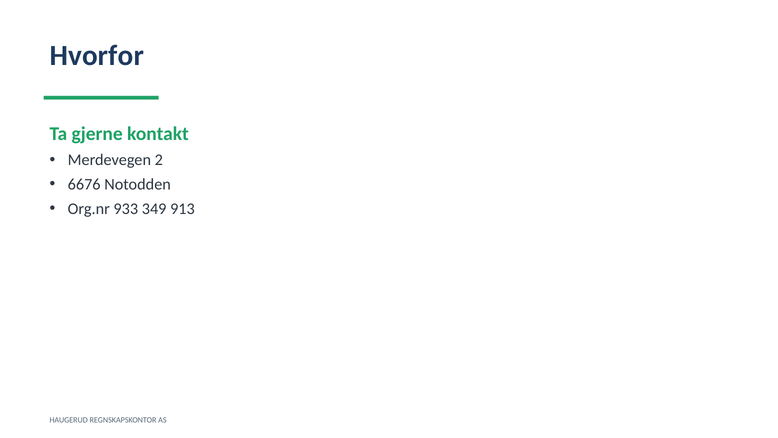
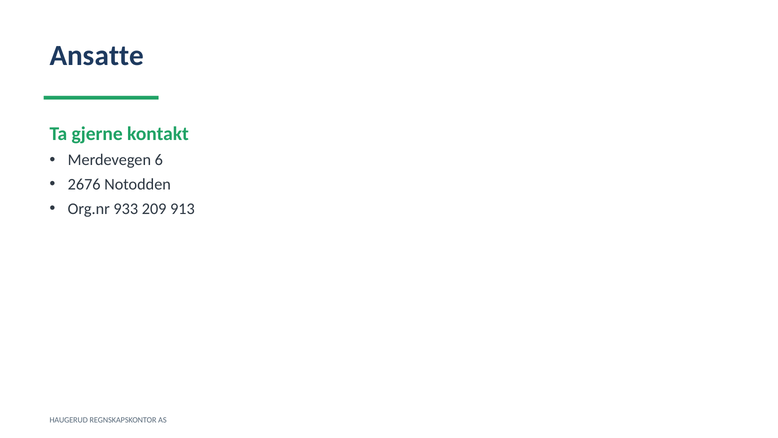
Hvorfor: Hvorfor -> Ansatte (97, 56)
2: 2 -> 6 (159, 160)
6676: 6676 -> 2676 (84, 184)
349: 349 -> 209 (154, 209)
